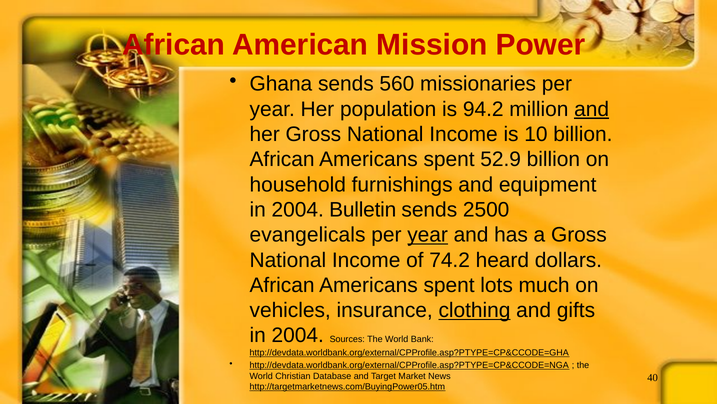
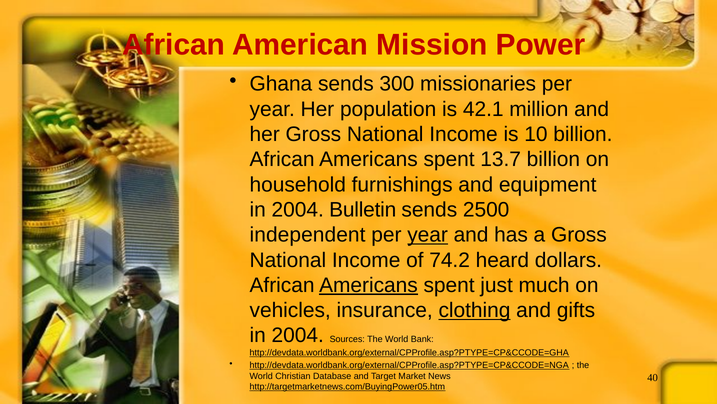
560: 560 -> 300 (397, 84)
94.2: 94.2 -> 42.1 (483, 109)
and underline: present -> none (592, 109)
52.9: 52.9 -> 13.7 (501, 159)
evangelicals: evangelicals -> independent (308, 235)
Americans underline: none -> present (368, 285)
lots: lots -> just (497, 285)
